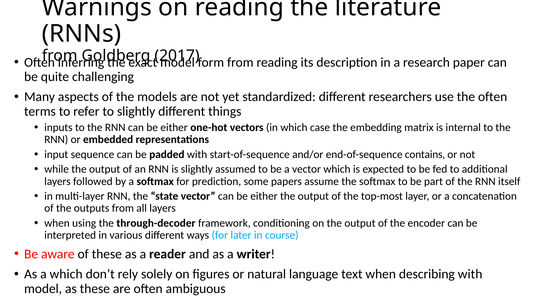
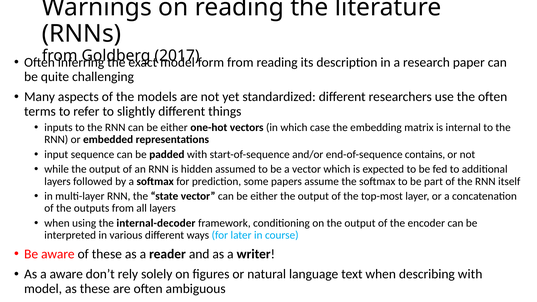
is slightly: slightly -> hidden (197, 169)
through-decoder: through-decoder -> internal-decoder (156, 223)
a which: which -> aware (66, 274)
